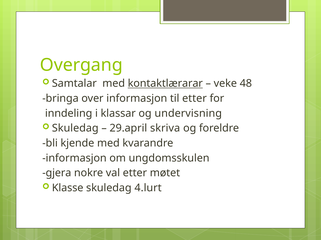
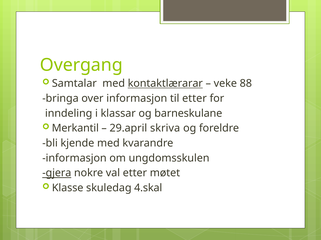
48: 48 -> 88 (246, 84)
undervisning: undervisning -> barneskulane (188, 114)
Skuledag: Skuledag -> Merkantil (75, 129)
gjera underline: none -> present (57, 174)
4.lurt: 4.lurt -> 4.skal (148, 188)
